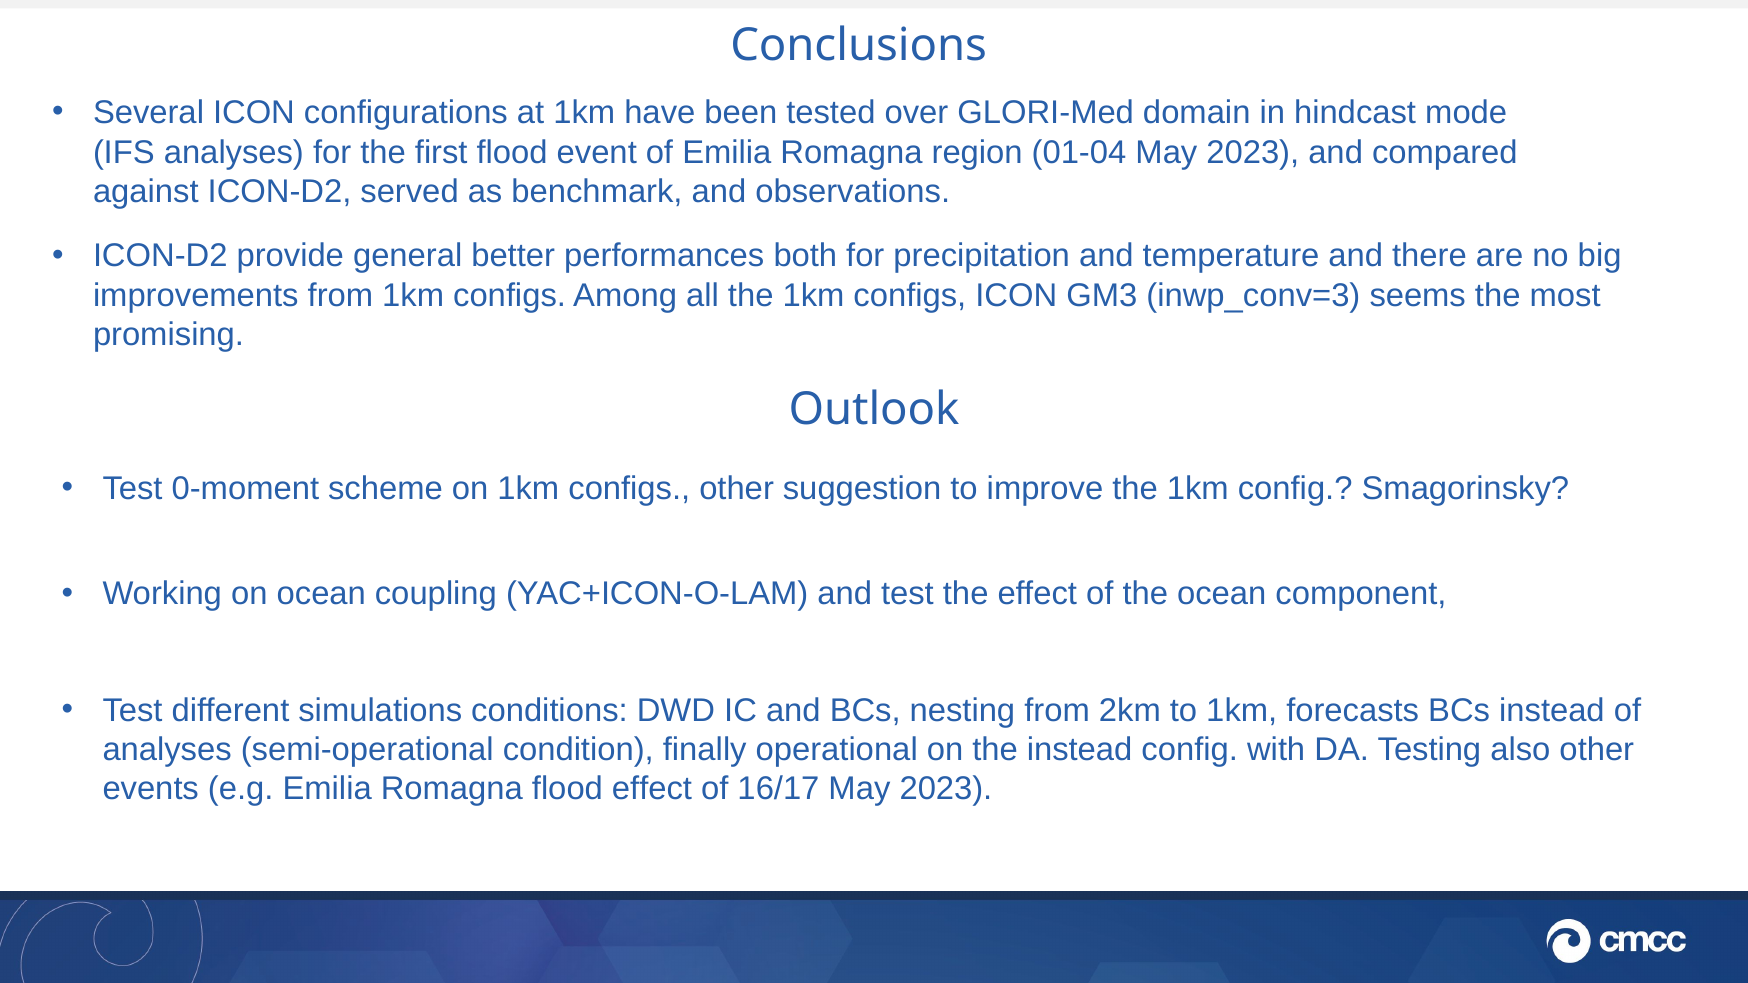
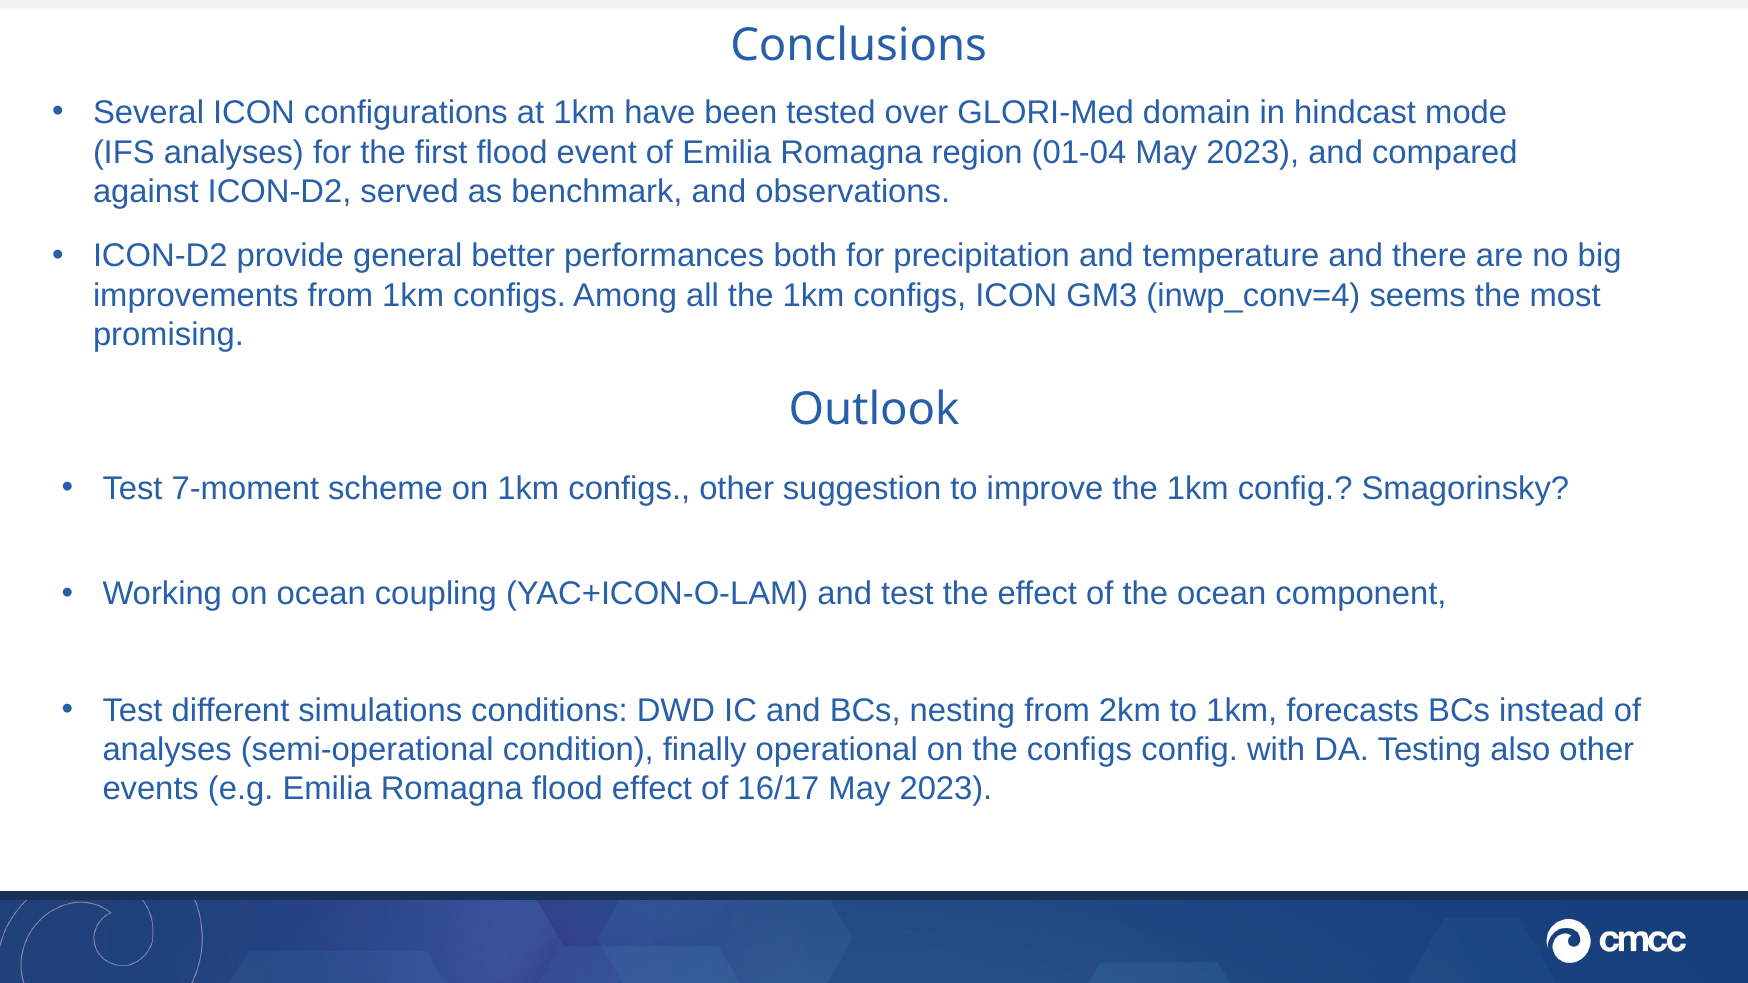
inwp_conv=3: inwp_conv=3 -> inwp_conv=4 (1253, 295)
0-moment: 0-moment -> 7-moment (245, 489)
the instead: instead -> configs (1079, 750)
